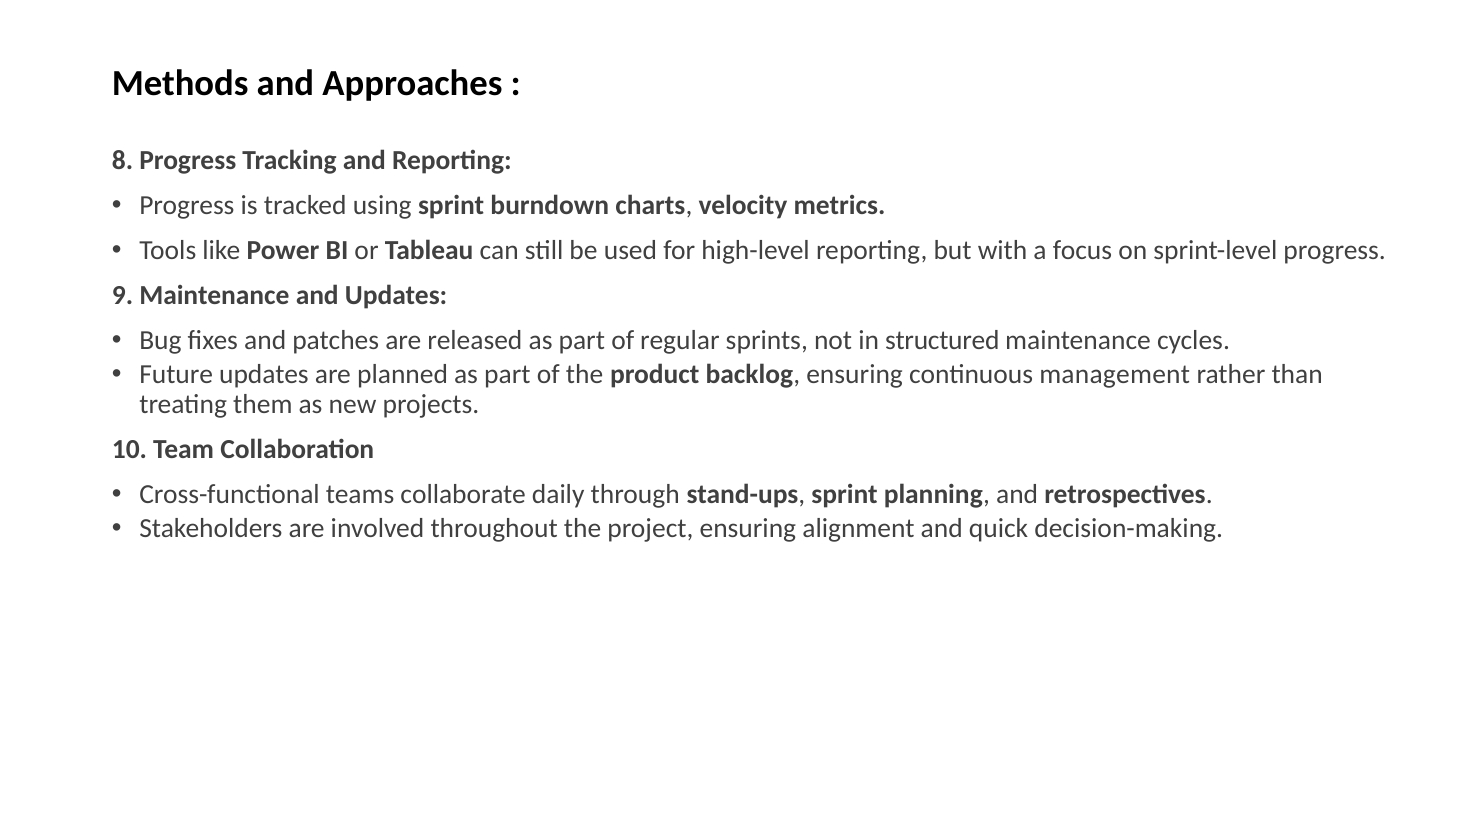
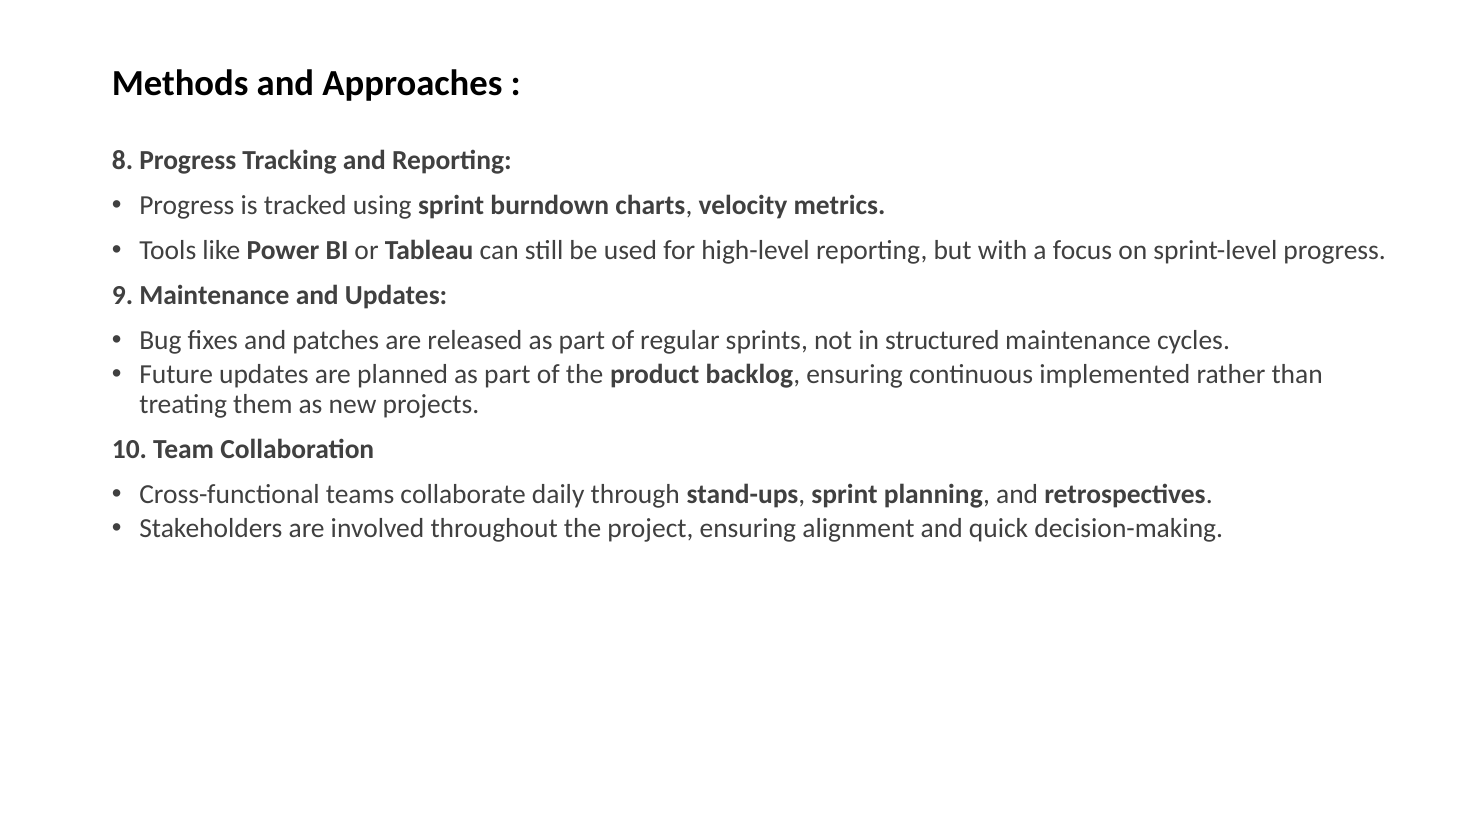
management: management -> implemented (1115, 375)
